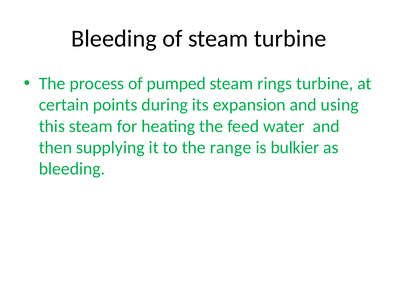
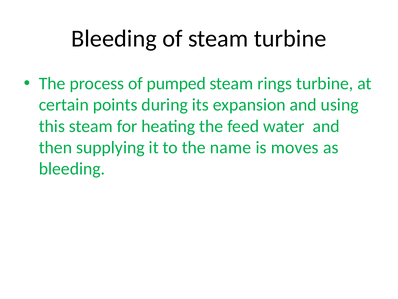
range: range -> name (231, 147)
bulkier: bulkier -> moves (295, 147)
